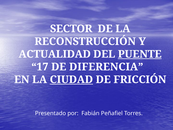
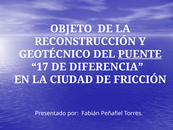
SECTOR: SECTOR -> OBJETO (71, 29)
ACTUALIDAD: ACTUALIDAD -> GEOTÉCNICO (55, 54)
CIUDAD underline: present -> none (71, 79)
